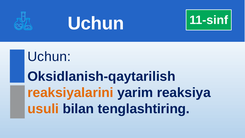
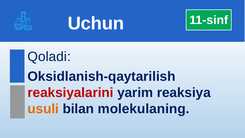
Uchun: Uchun -> Qoladi (49, 56)
reaksiyalarini colour: orange -> red (71, 92)
tenglashtiring: tenglashtiring -> molekulaning (144, 109)
